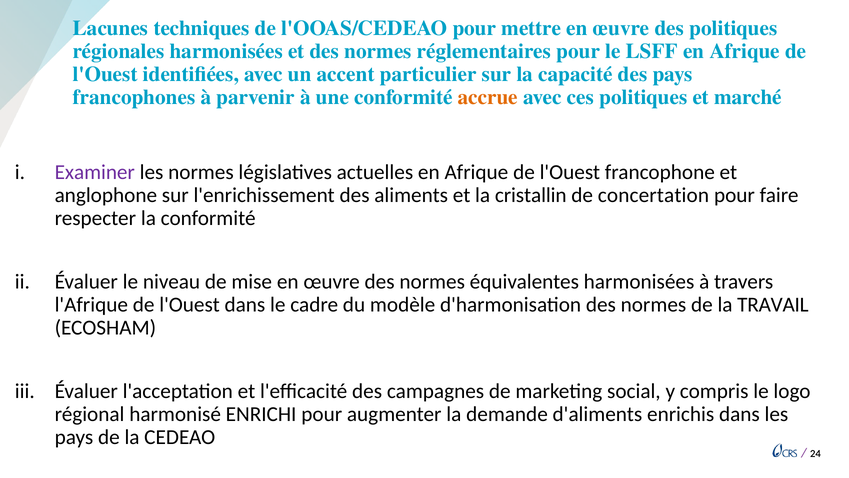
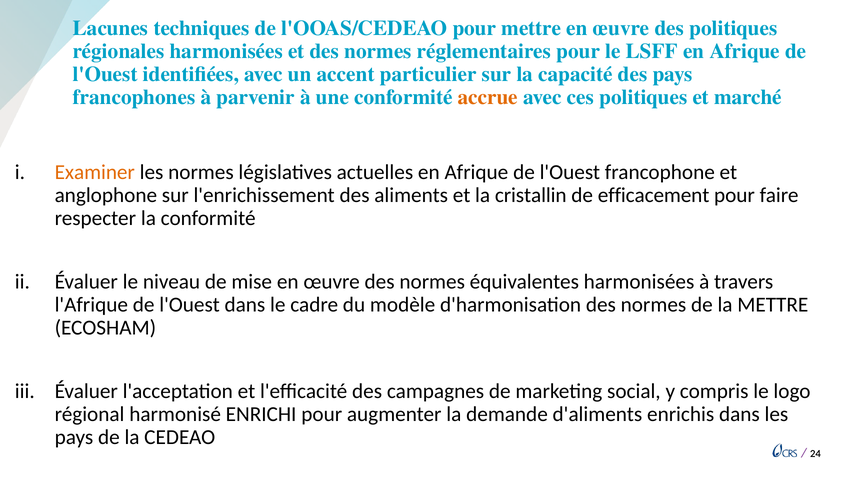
Examiner colour: purple -> orange (95, 172)
concertation: concertation -> efficacement (654, 195)
la TRAVAIL: TRAVAIL -> METTRE (773, 304)
